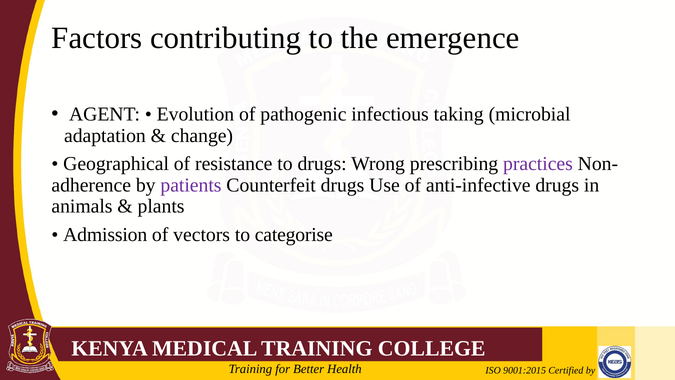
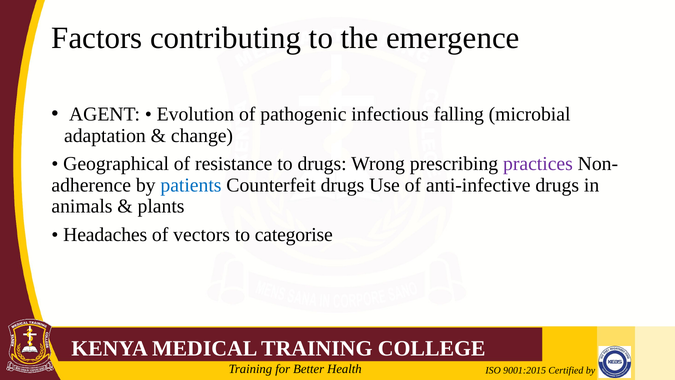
taking: taking -> falling (459, 114)
patients colour: purple -> blue (191, 185)
Admission: Admission -> Headaches (105, 235)
